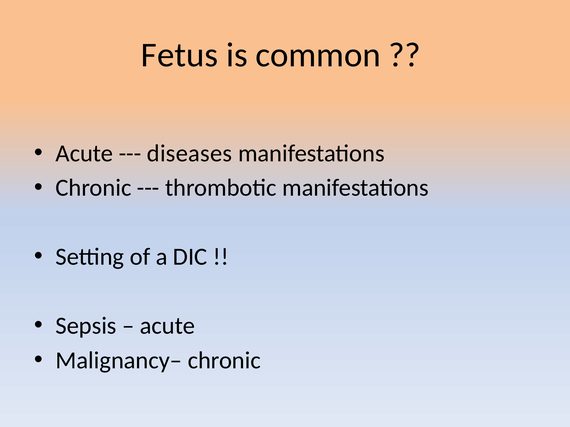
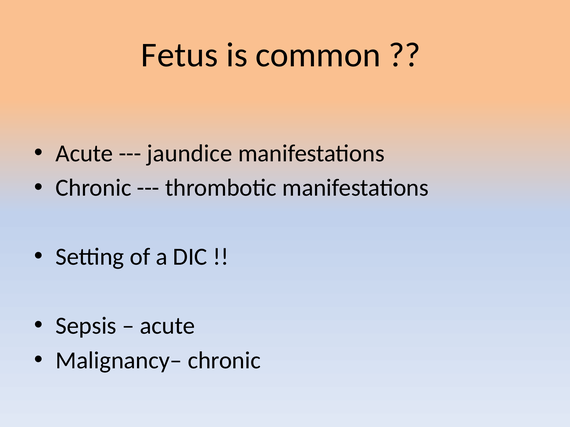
diseases: diseases -> jaundice (190, 154)
